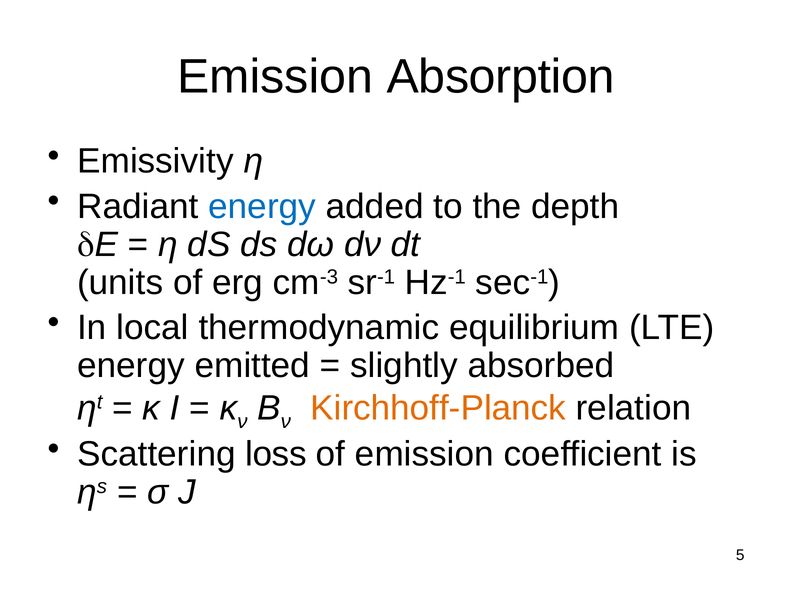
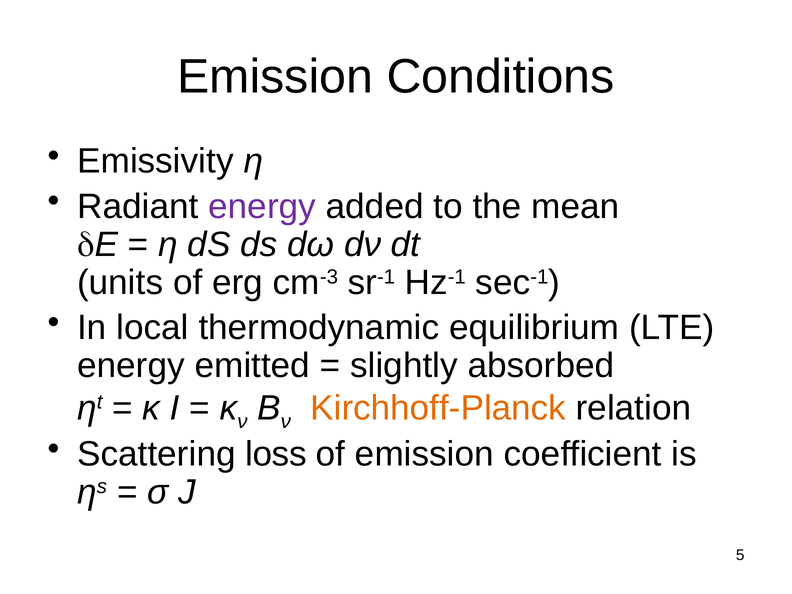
Absorption: Absorption -> Conditions (501, 77)
energy colour: blue -> purple (262, 206)
depth: depth -> mean (575, 206)
